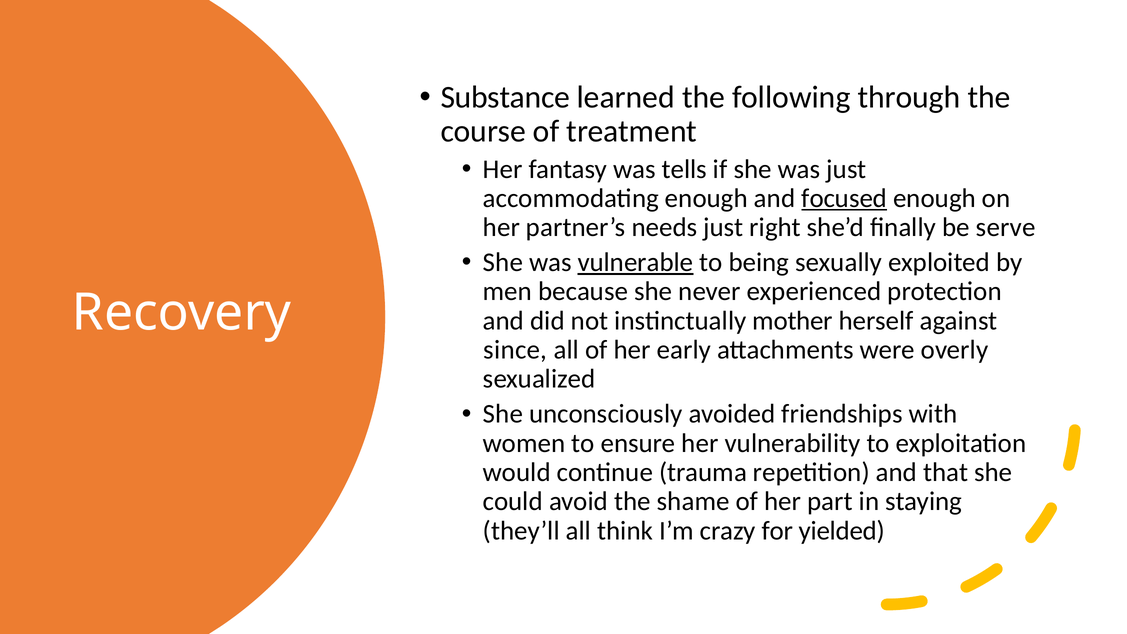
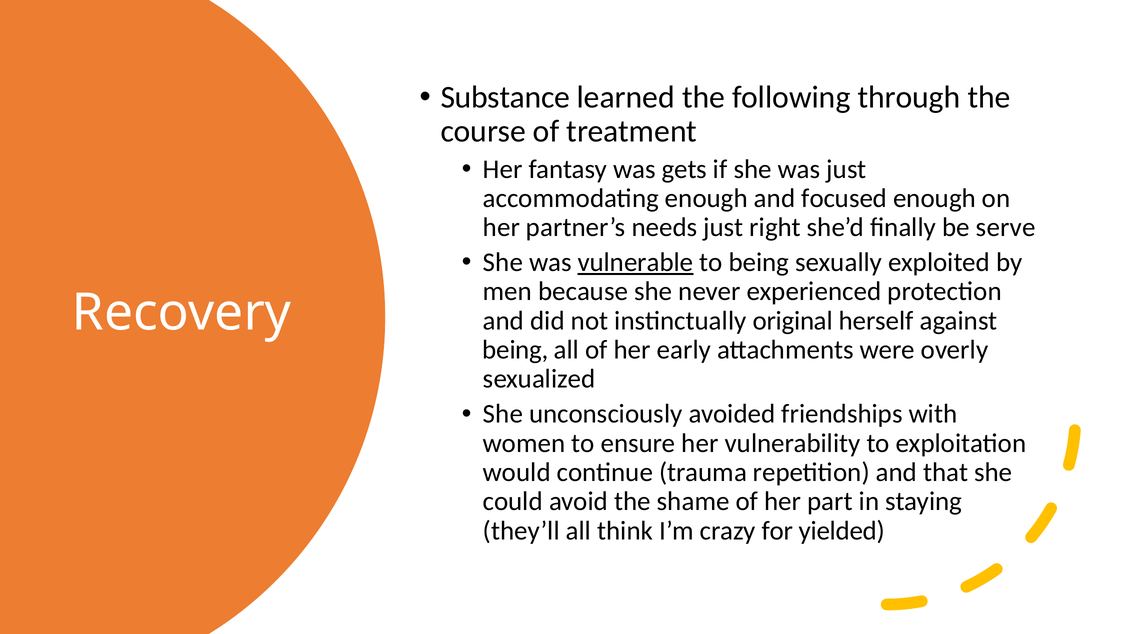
tells: tells -> gets (684, 169)
focused underline: present -> none (844, 198)
mother: mother -> original (793, 321)
since: since -> being (515, 350)
